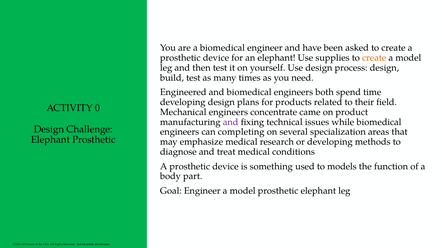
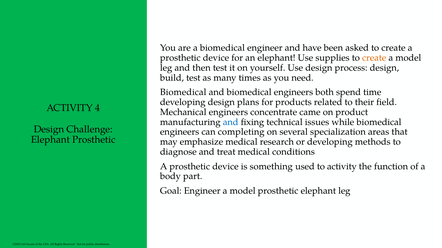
Engineered: Engineered -> Biomedical (183, 92)
0: 0 -> 4 (97, 108)
and colour: purple -> blue (231, 122)
to models: models -> activity (342, 167)
